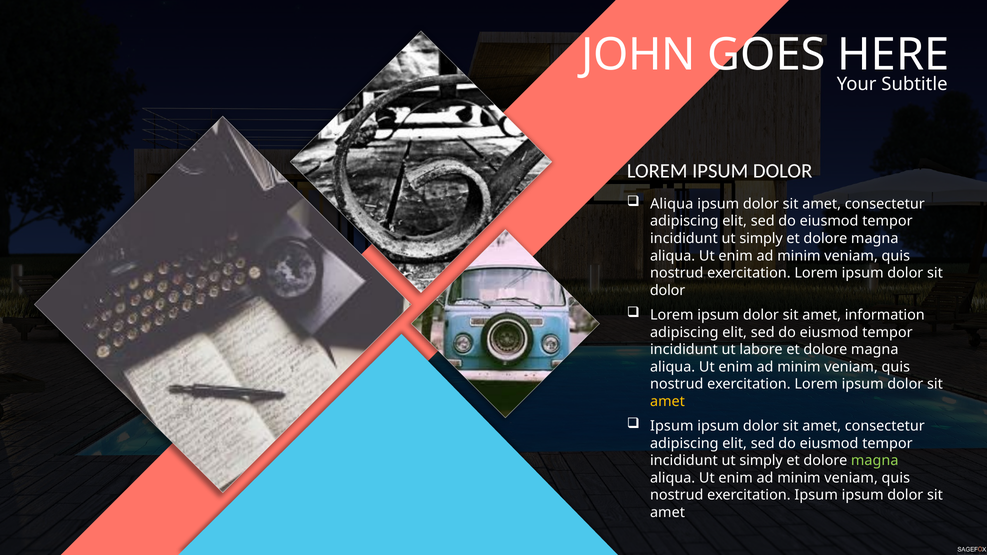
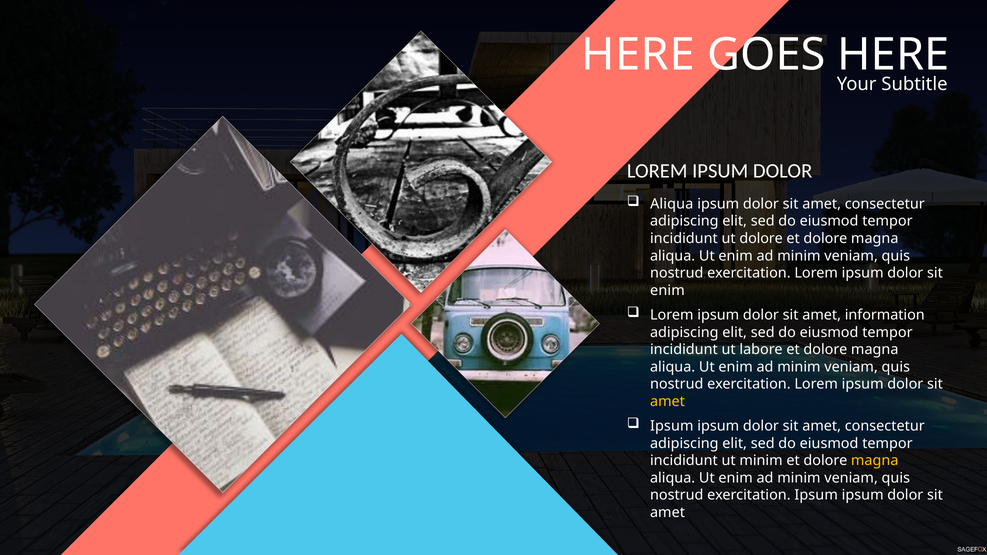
JOHN: JOHN -> HERE (638, 55)
simply: simply -> dolore (761, 239)
dolor: dolor -> enim (667, 290)
simply: simply -> minim (761, 461)
magna colour: light green -> yellow (875, 461)
